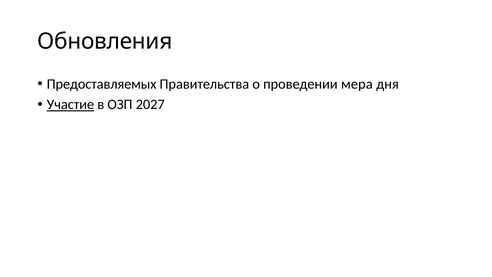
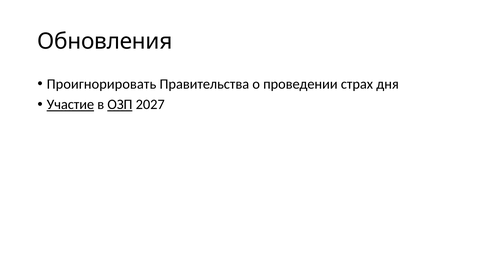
Предоставляемых: Предоставляемых -> Проигнорировать (102, 84)
мера: мера -> страх (357, 84)
ОЗП underline: none -> present (120, 104)
